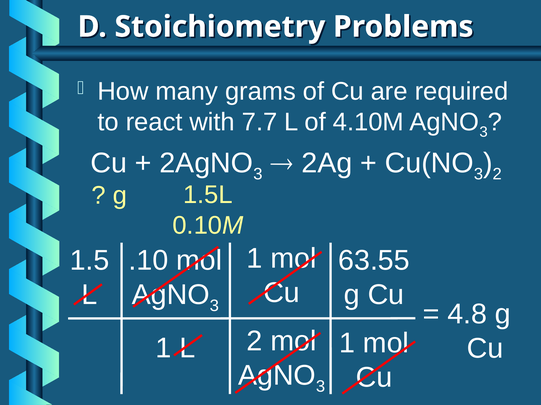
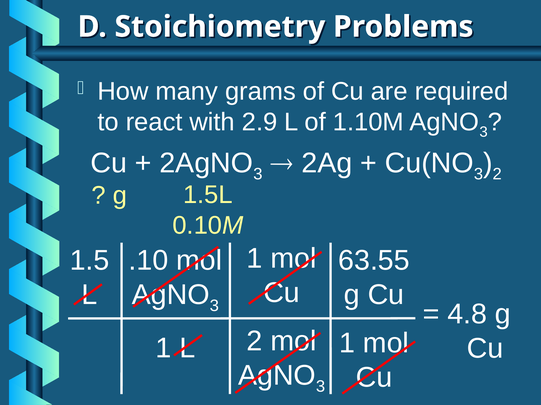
7.7: 7.7 -> 2.9 (260, 122)
4.10M: 4.10M -> 1.10M (368, 122)
